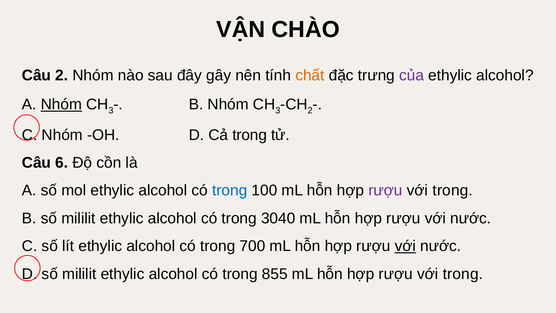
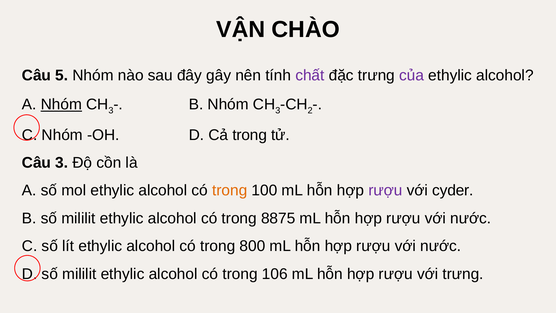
Câu 2: 2 -> 5 (62, 75)
chất colour: orange -> purple (310, 75)
Câu 6: 6 -> 3 (62, 163)
trong colour: blue -> orange (230, 190)
trong: trong -> cyder (453, 190)
3040: 3040 -> 8875 (278, 218)
700: 700 -> 800 (252, 246)
với underline: present -> none (405, 246)
855: 855 -> 106 (275, 274)
trong: trong -> trưng (463, 274)
